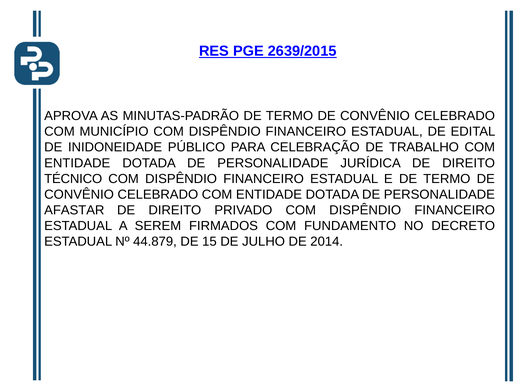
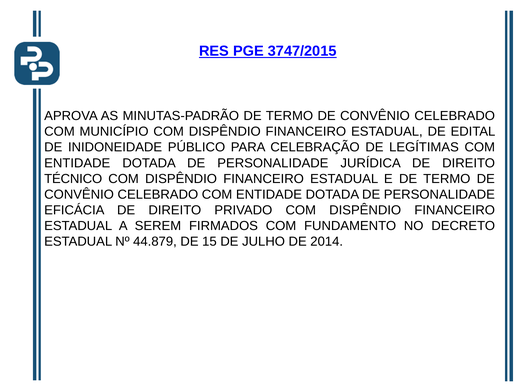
2639/2015: 2639/2015 -> 3747/2015 (302, 51)
TRABALHO: TRABALHO -> LEGÍTIMAS (424, 147)
AFASTAR: AFASTAR -> EFICÁCIA (74, 210)
